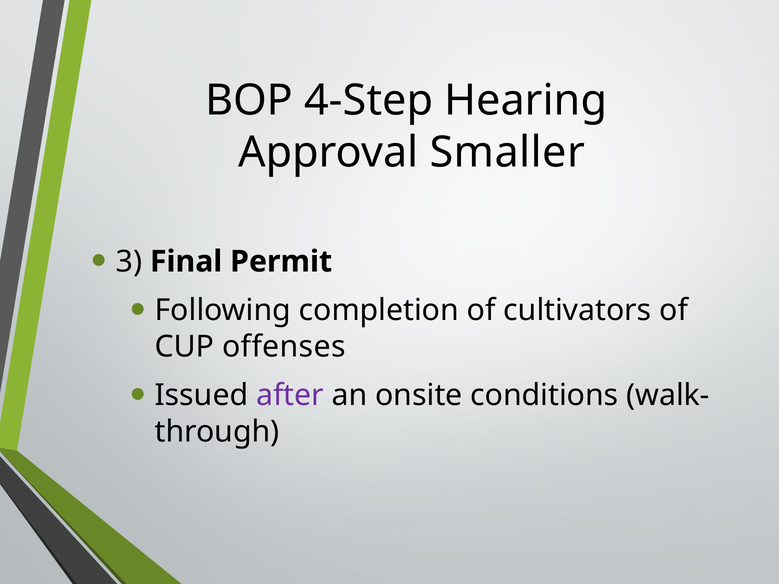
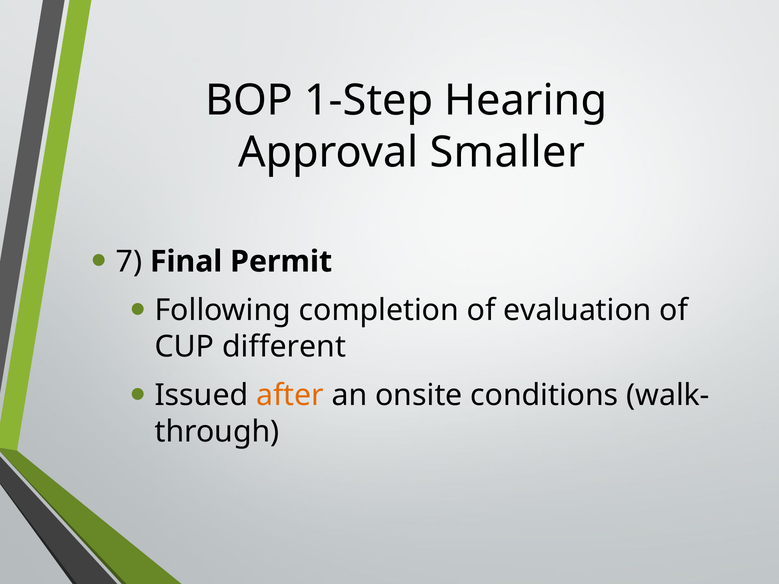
4-Step: 4-Step -> 1-Step (369, 100)
3: 3 -> 7 (129, 262)
cultivators: cultivators -> evaluation (577, 311)
offenses: offenses -> different (284, 347)
after colour: purple -> orange (290, 396)
